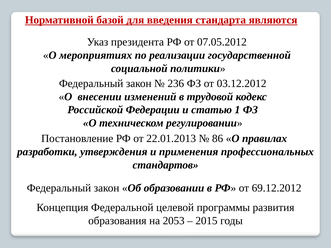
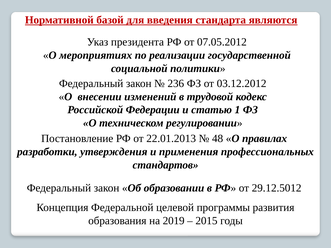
86: 86 -> 48 (218, 139)
69.12.2012: 69.12.2012 -> 29.12.5012 (277, 188)
2053: 2053 -> 2019 (174, 221)
